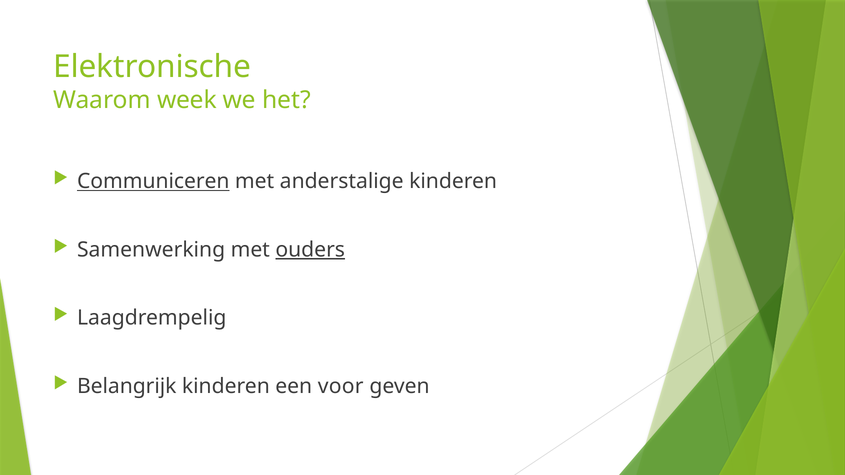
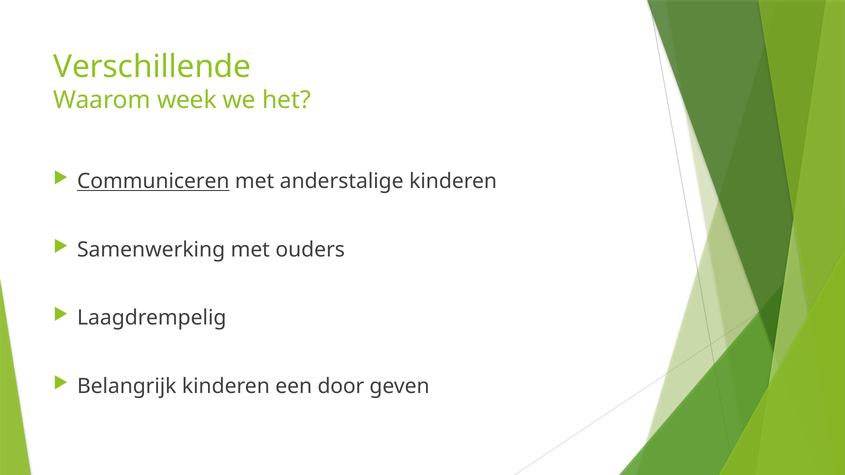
Elektronische: Elektronische -> Verschillende (152, 67)
ouders underline: present -> none (310, 250)
voor: voor -> door (341, 386)
